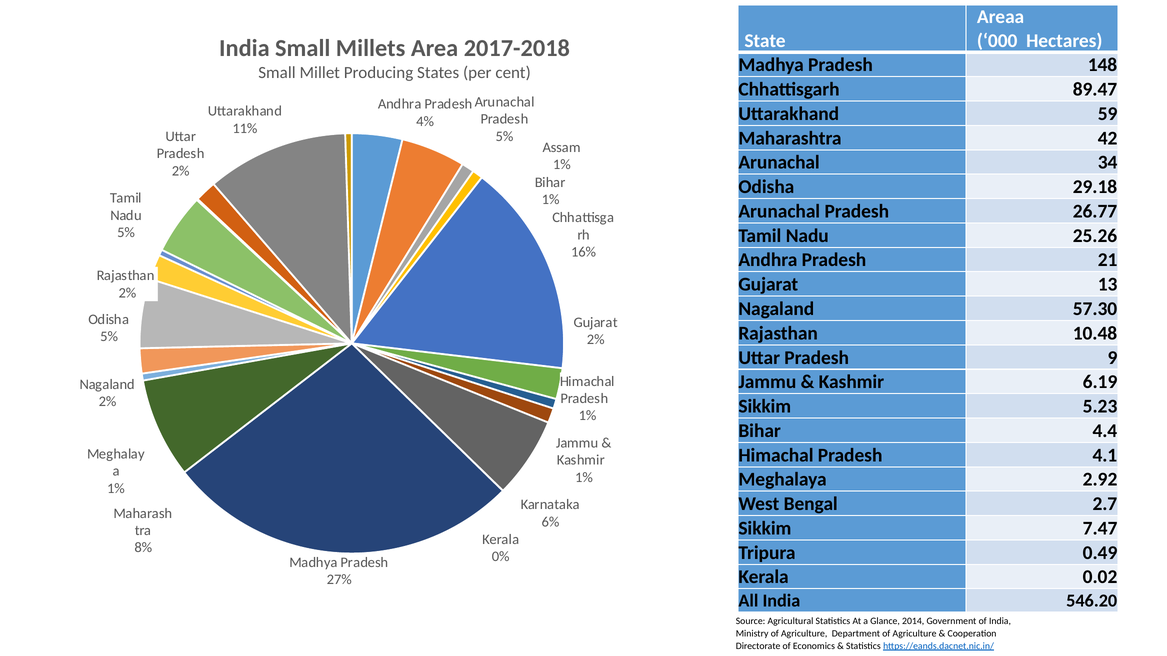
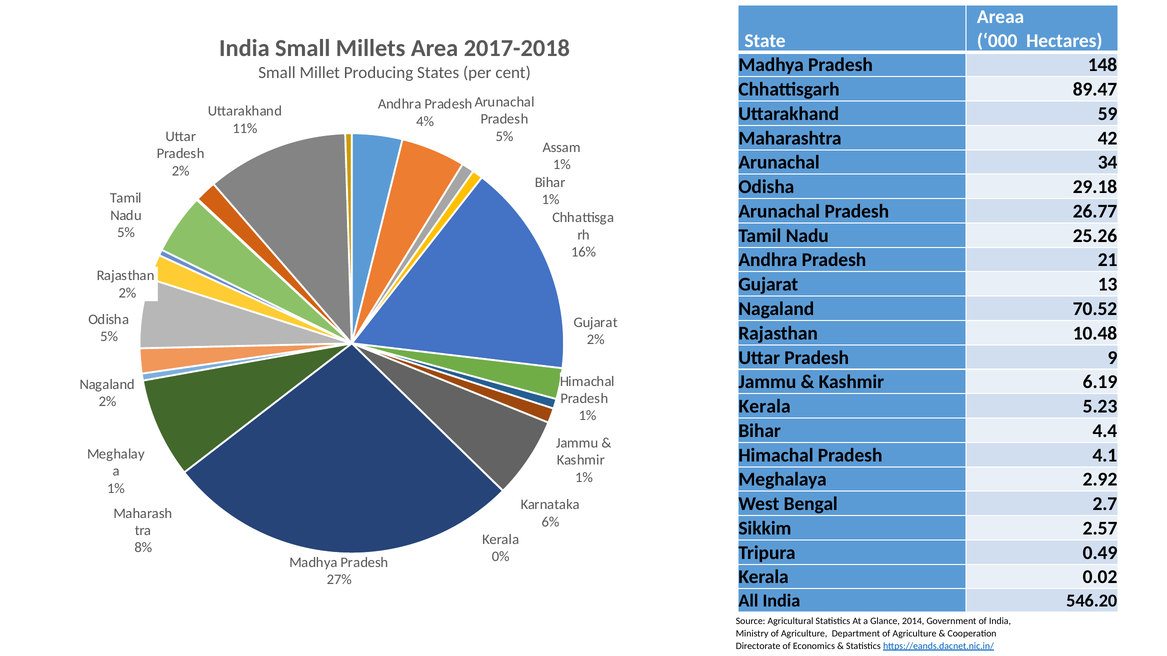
57.30: 57.30 -> 70.52 (1095, 309)
Sikkim: Sikkim -> Kerala (765, 407)
7.47: 7.47 -> 2.57 (1100, 529)
